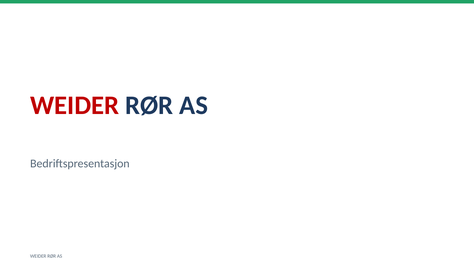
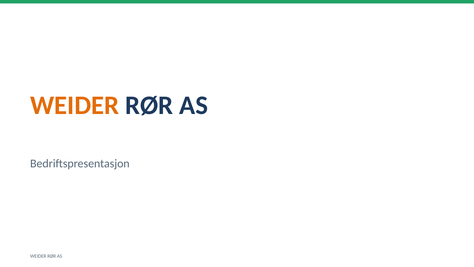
WEIDER colour: red -> orange (75, 105)
